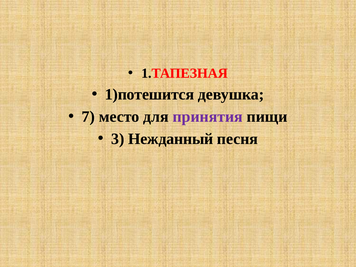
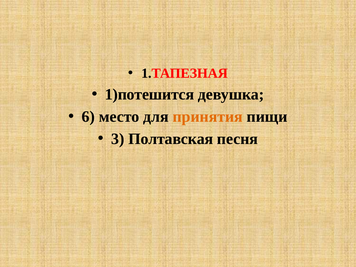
7: 7 -> 6 (88, 117)
принятия colour: purple -> orange (208, 117)
Нежданный: Нежданный -> Полтавская (171, 139)
